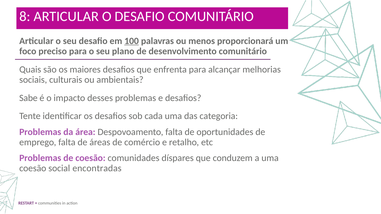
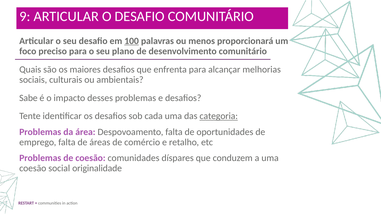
8: 8 -> 9 (25, 16)
categoria underline: none -> present (219, 116)
encontradas: encontradas -> originalidade (97, 168)
